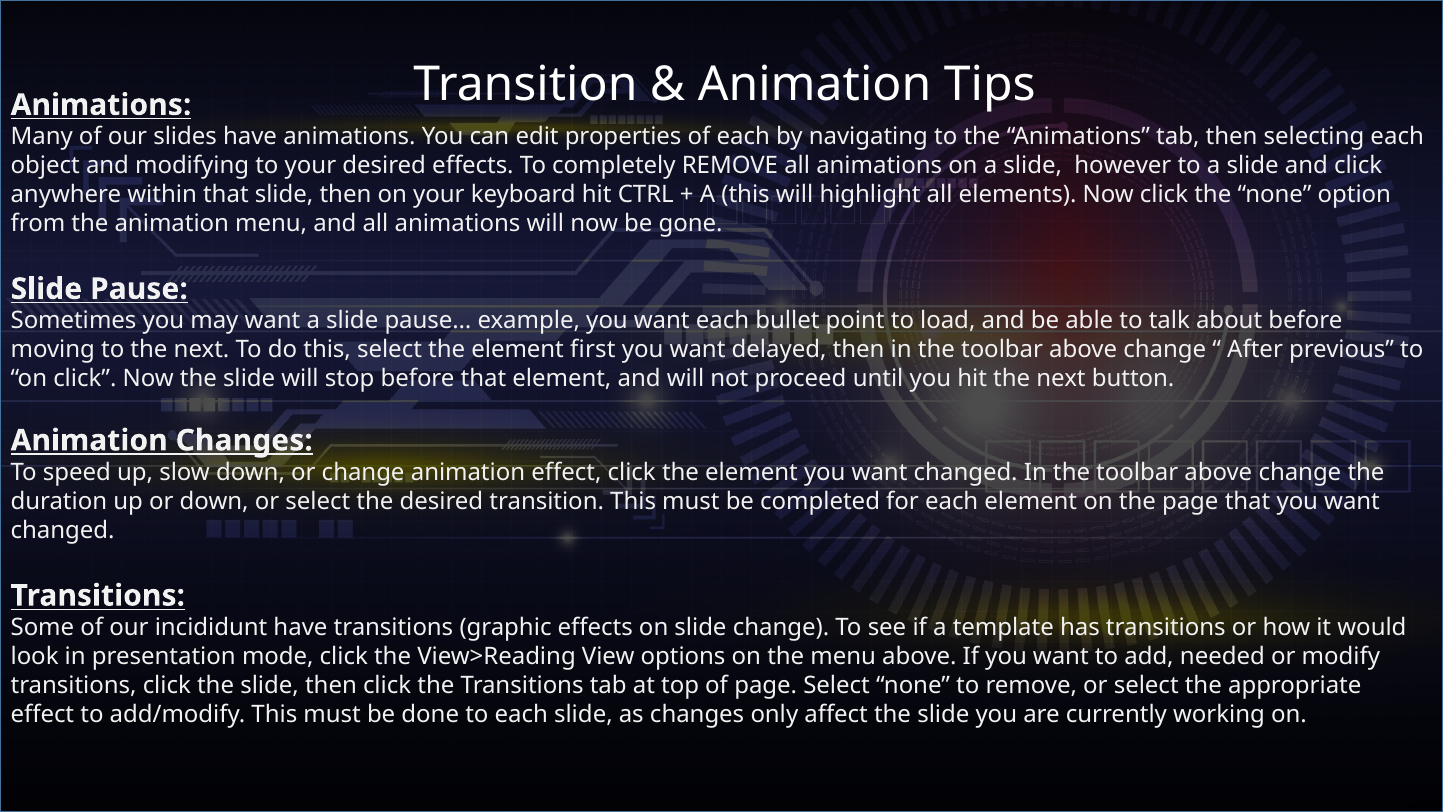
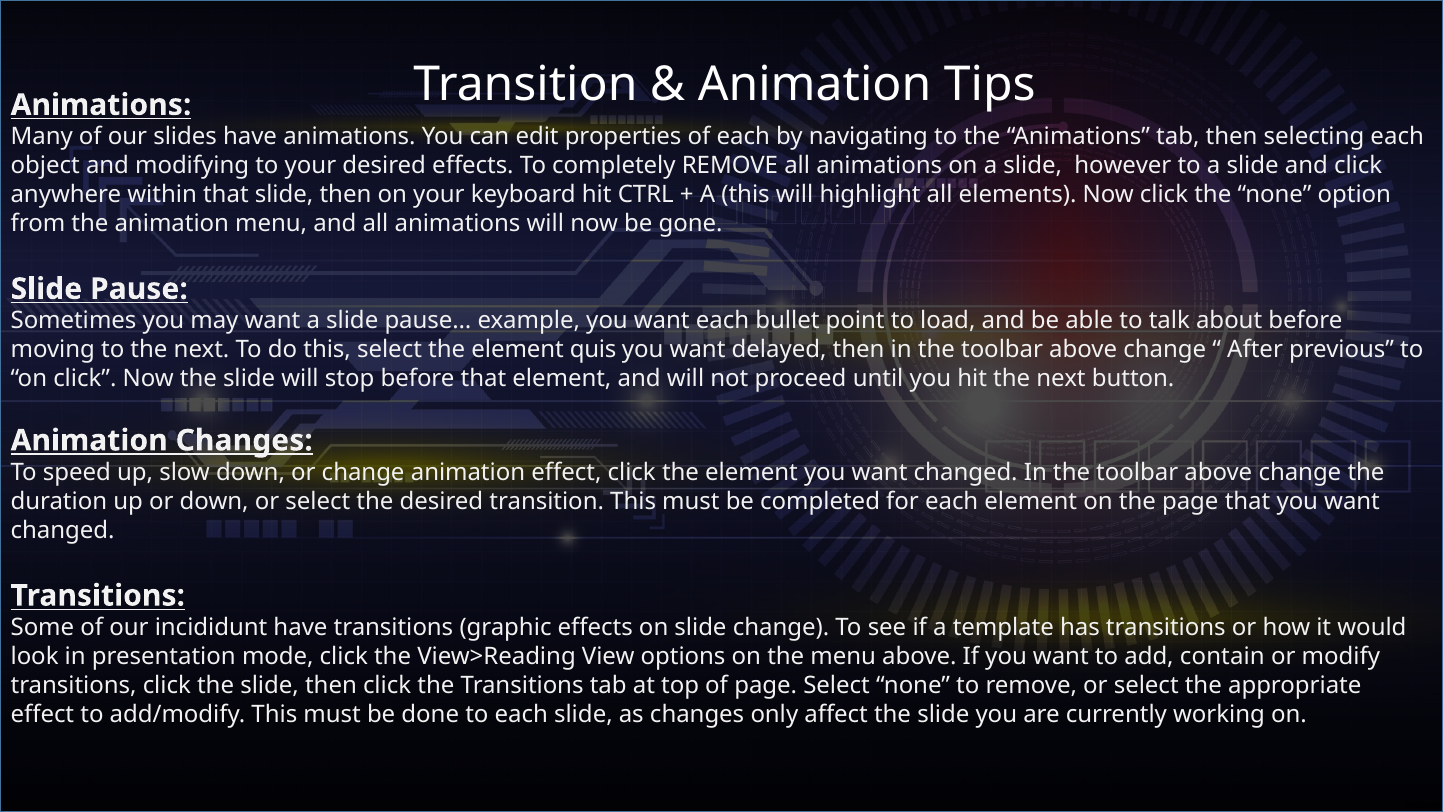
first: first -> quis (593, 350)
needed: needed -> contain (1222, 656)
